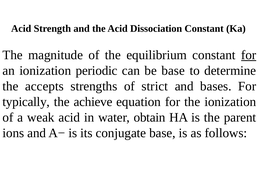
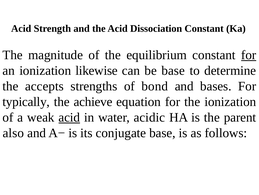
periodic: periodic -> likewise (97, 70)
strict: strict -> bond (155, 86)
acid underline: none -> present (69, 117)
obtain: obtain -> acidic (149, 117)
ions: ions -> also (13, 132)
